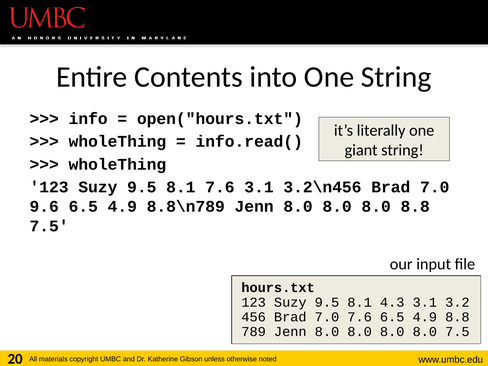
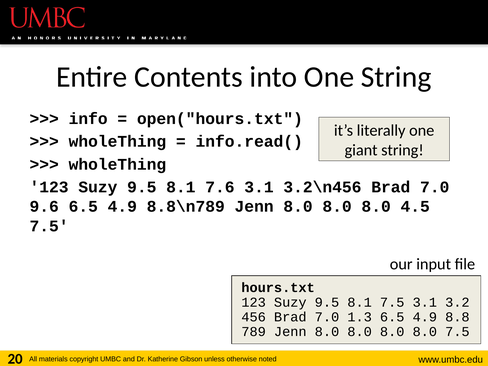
8.0 8.8: 8.8 -> 4.5 (415, 207)
8.1 4.3: 4.3 -> 7.5 (392, 302)
7.0 7.6: 7.6 -> 1.3 (360, 317)
